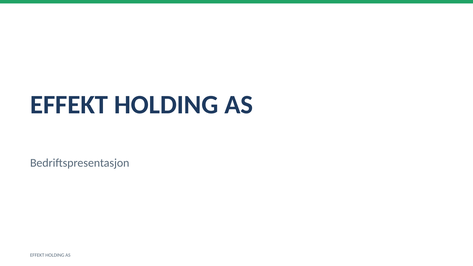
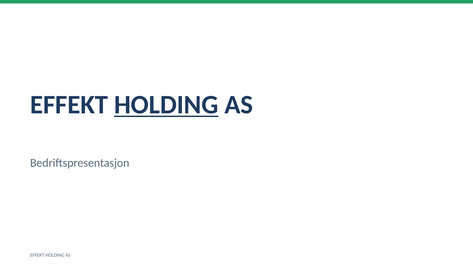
HOLDING underline: none -> present (166, 105)
